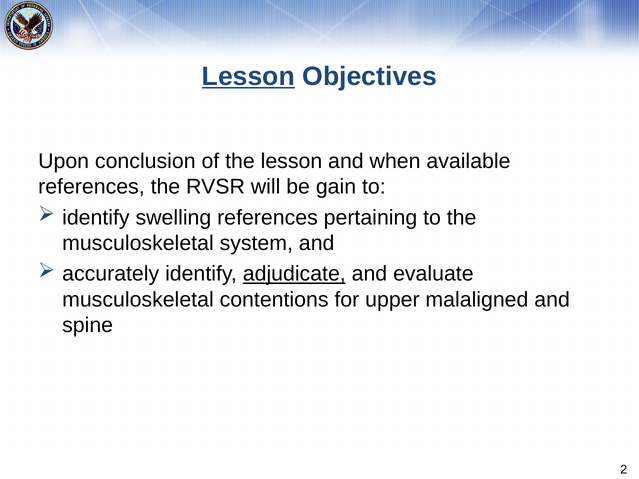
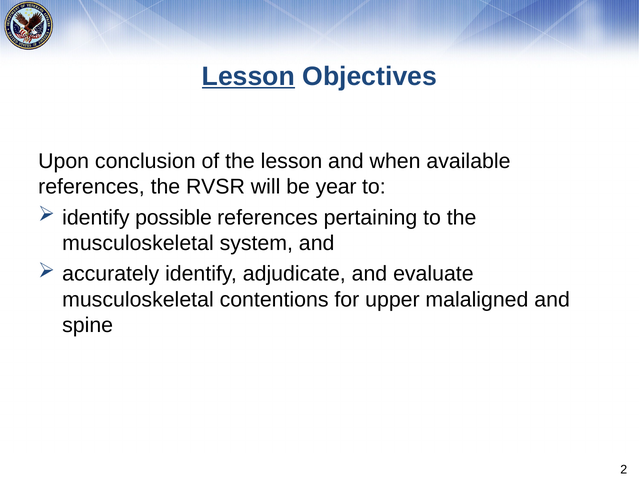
gain: gain -> year (336, 187)
swelling: swelling -> possible (174, 218)
adjudicate underline: present -> none (294, 274)
